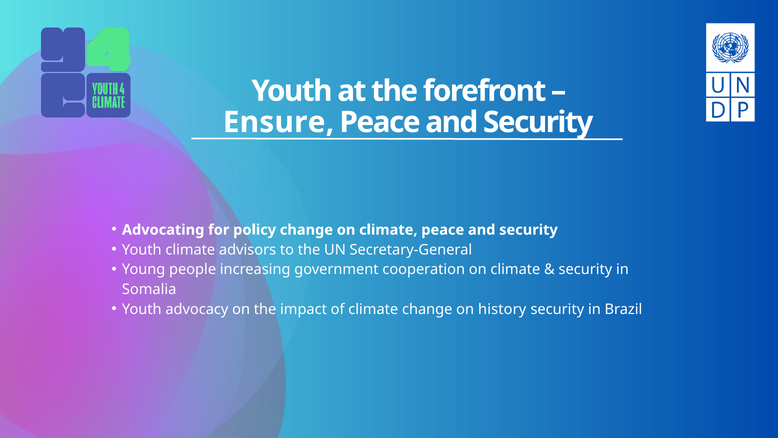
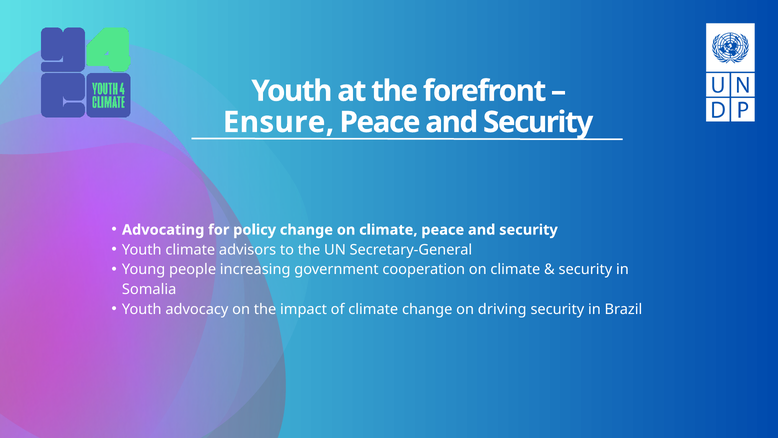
history: history -> driving (502, 309)
